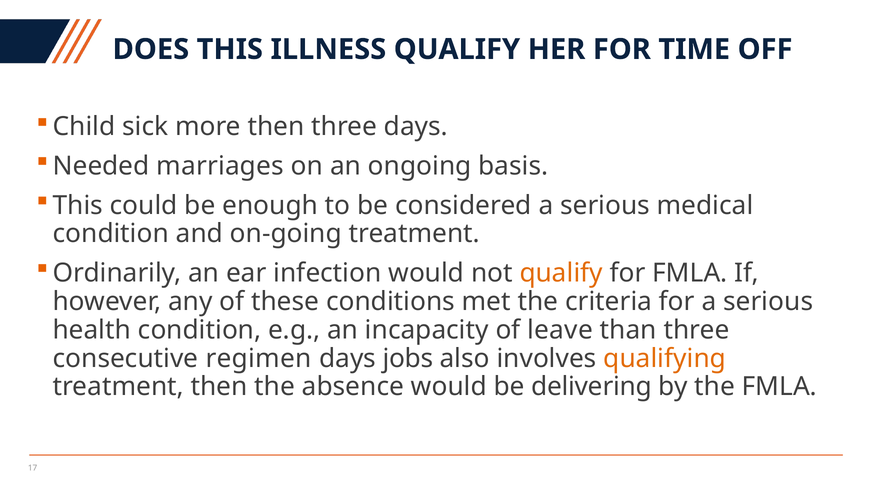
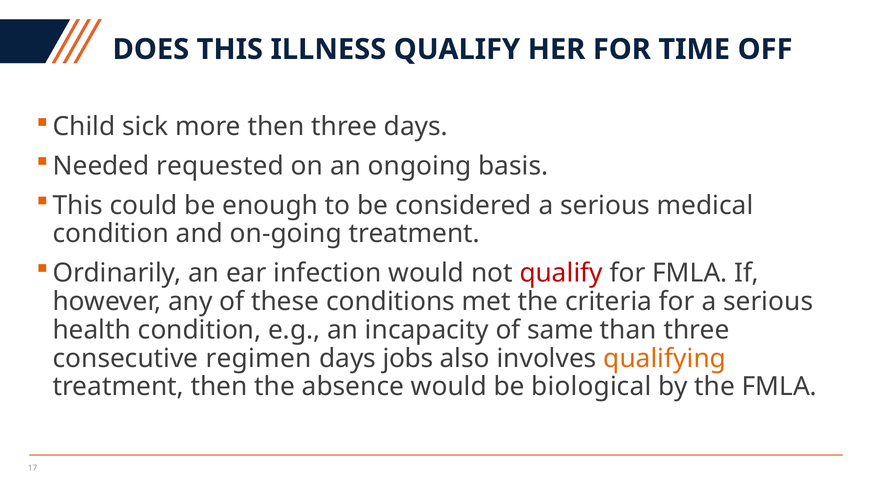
marriages: marriages -> requested (220, 166)
qualify colour: orange -> red (561, 273)
leave: leave -> same (560, 330)
delivering: delivering -> biological (591, 387)
